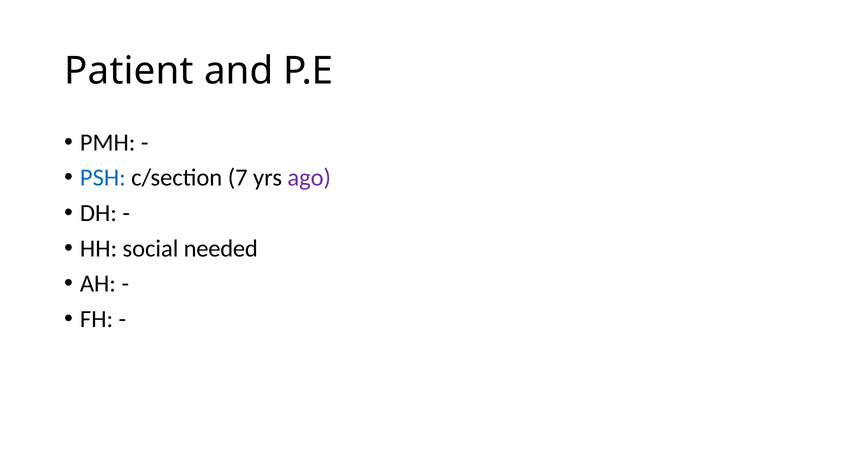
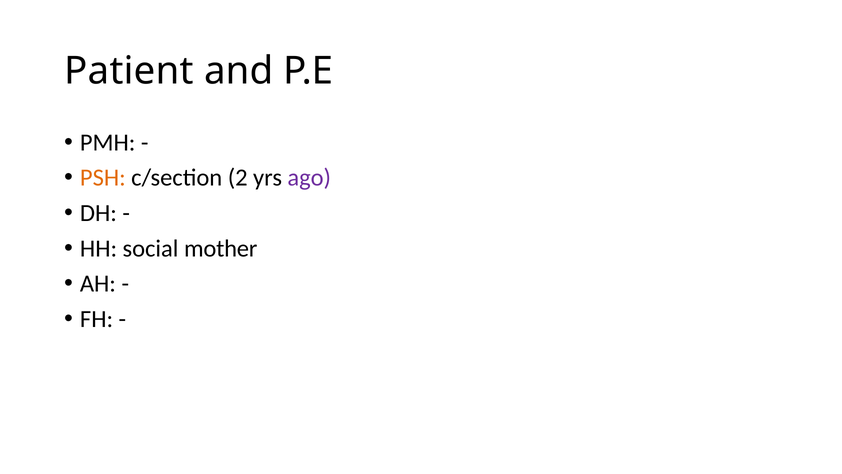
PSH colour: blue -> orange (103, 178)
7: 7 -> 2 (238, 178)
needed: needed -> mother (221, 248)
